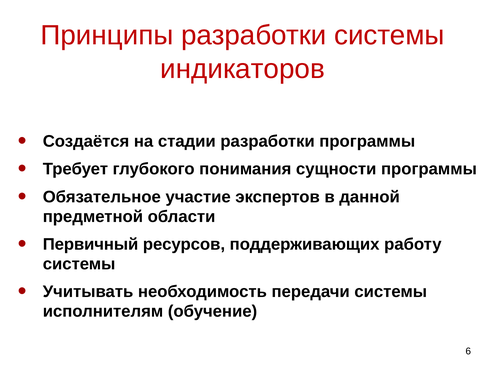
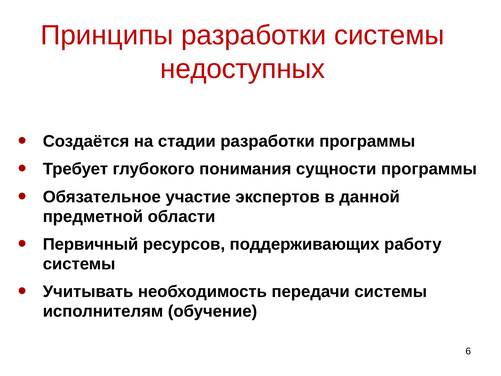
индикаторов: индикаторов -> недоступных (243, 69)
